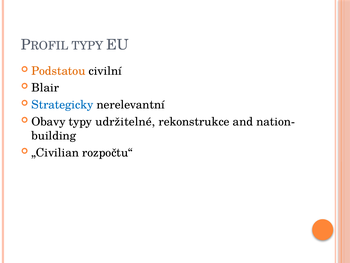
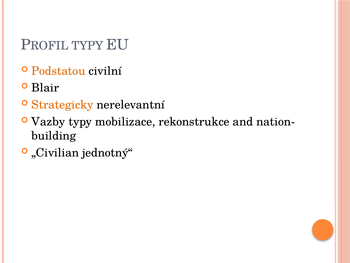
Strategicky colour: blue -> orange (62, 105)
Obavy: Obavy -> Vazby (48, 122)
udržitelné: udržitelné -> mobilizace (125, 122)
rozpočtu“: rozpočtu“ -> jednotný“ (107, 152)
